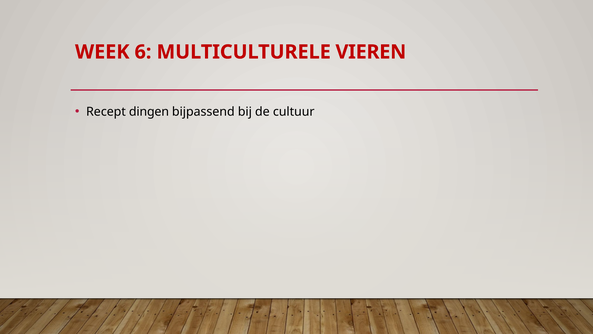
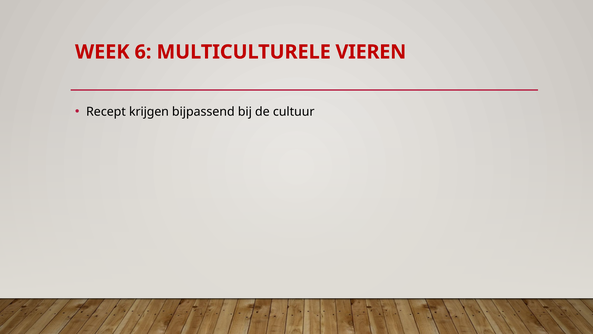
dingen: dingen -> krijgen (149, 112)
